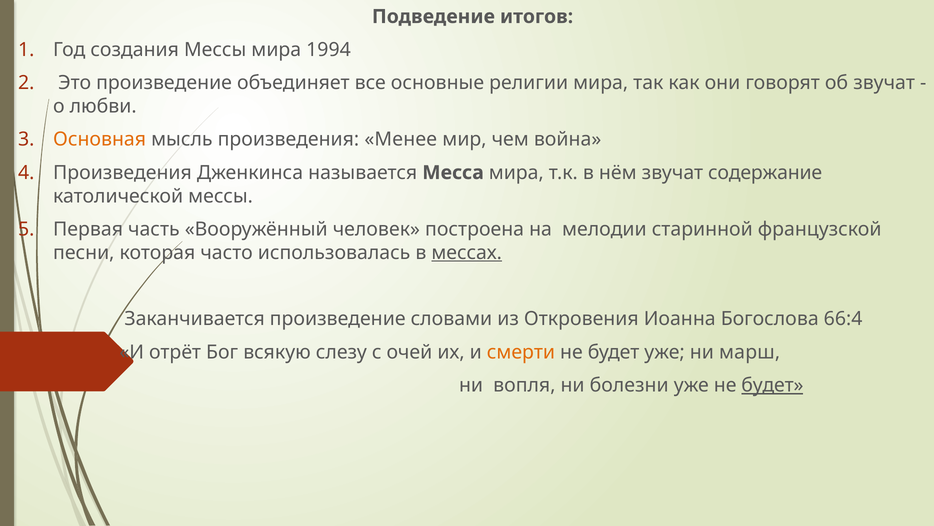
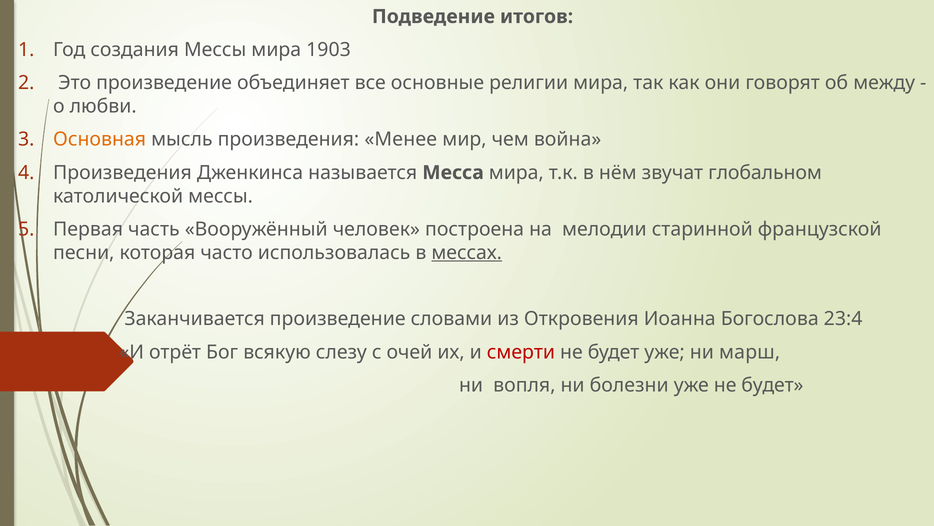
1994: 1994 -> 1903 (328, 50)
об звучат: звучат -> между (884, 83)
содержание: содержание -> глобальном (765, 172)
66:4: 66:4 -> 23:4 (843, 319)
смерти colour: orange -> red (521, 352)
будет underline: present -> none (772, 385)
